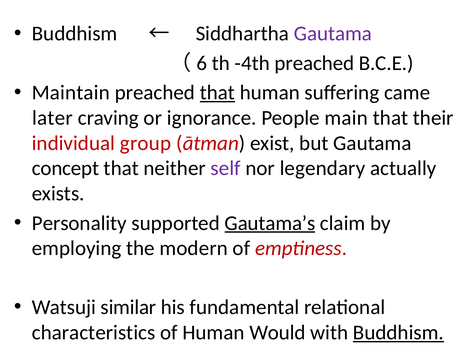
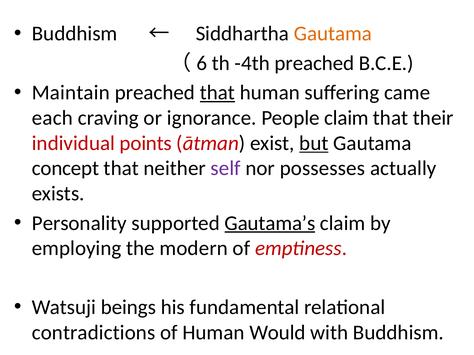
Gautama colour: purple -> orange (333, 34)
later: later -> each (52, 118)
People main: main -> claim (346, 118)
group: group -> points (146, 143)
but underline: none -> present (314, 143)
legendary: legendary -> possesses (322, 169)
similar: similar -> beings (128, 308)
characteristics: characteristics -> contradictions (94, 333)
Buddhism underline: present -> none (398, 333)
